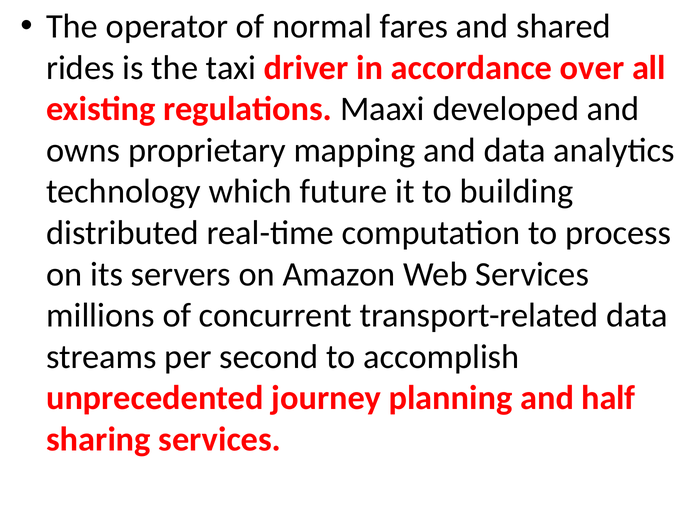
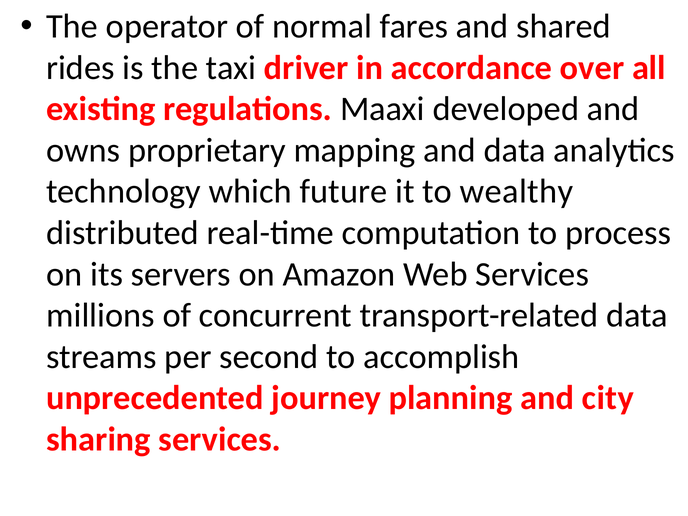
building: building -> wealthy (517, 192)
half: half -> city (608, 398)
